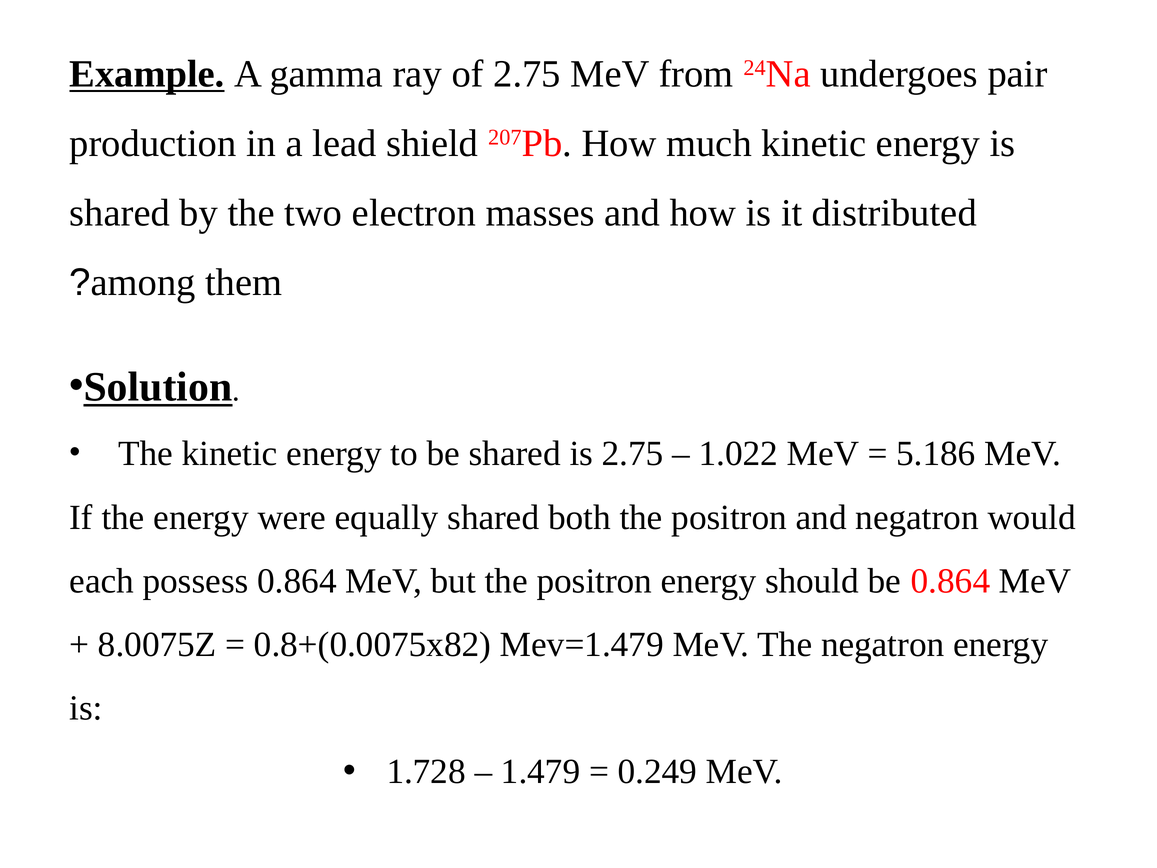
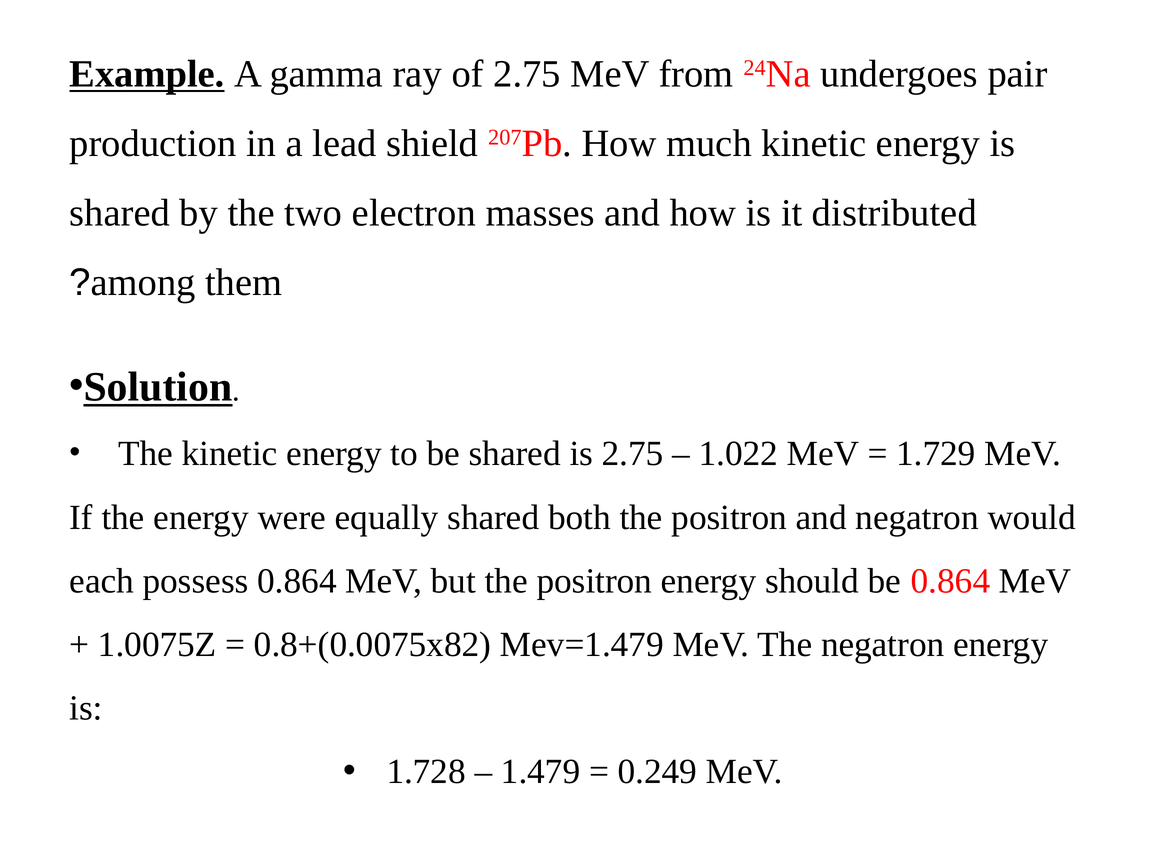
5.186: 5.186 -> 1.729 (936, 454)
8.0075Z: 8.0075Z -> 1.0075Z (157, 644)
